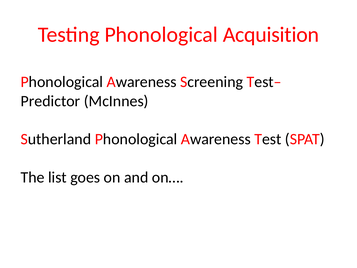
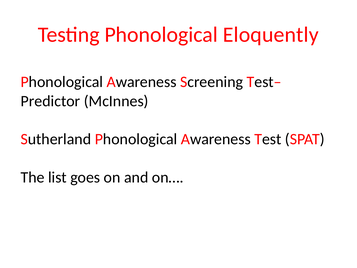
Acquisition: Acquisition -> Eloquently (271, 35)
